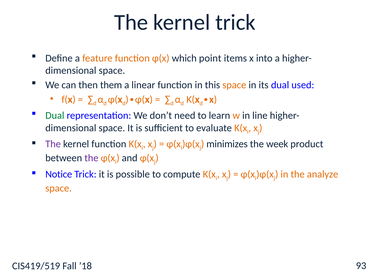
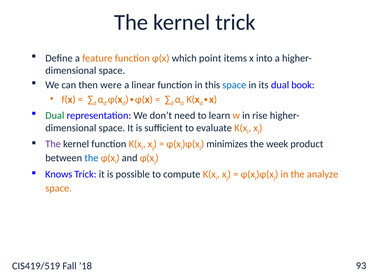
them: them -> were (111, 85)
space colour: orange -> blue (234, 85)
used: used -> book (303, 85)
line: line -> rise (260, 115)
the colour: purple -> blue (91, 158)
Notice: Notice -> Knows (59, 174)
